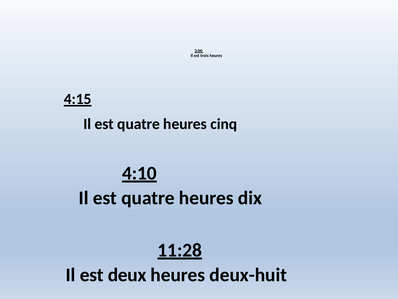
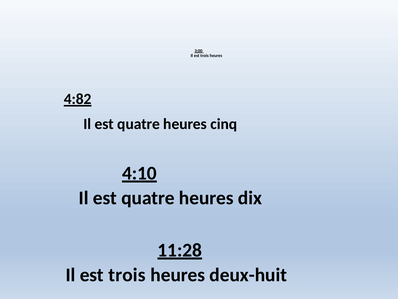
4:15: 4:15 -> 4:82 (78, 99)
deux: deux -> trois (127, 275)
